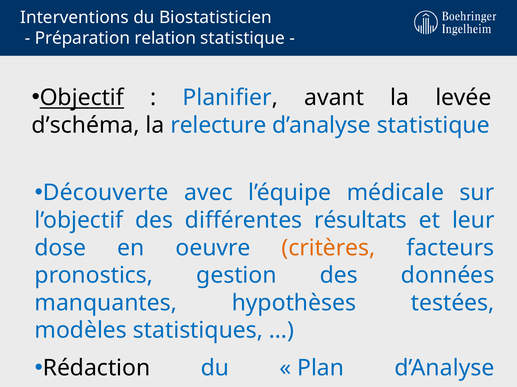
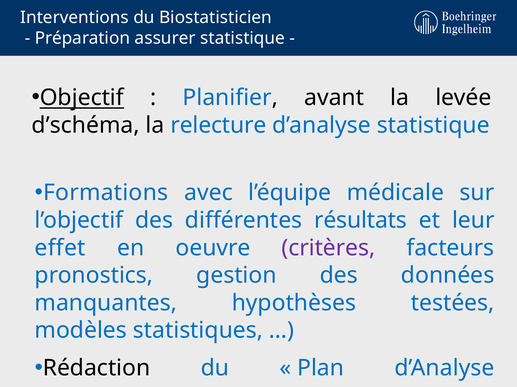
relation: relation -> assurer (165, 38)
Découverte: Découverte -> Formations (106, 193)
dose: dose -> effet (60, 248)
critères colour: orange -> purple (328, 248)
